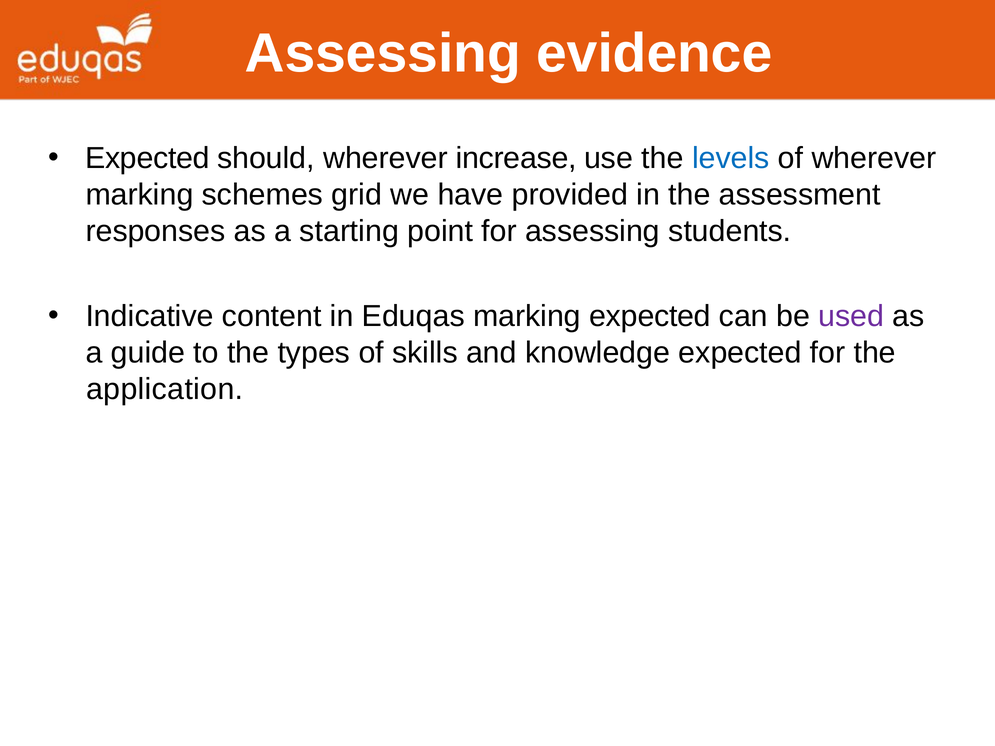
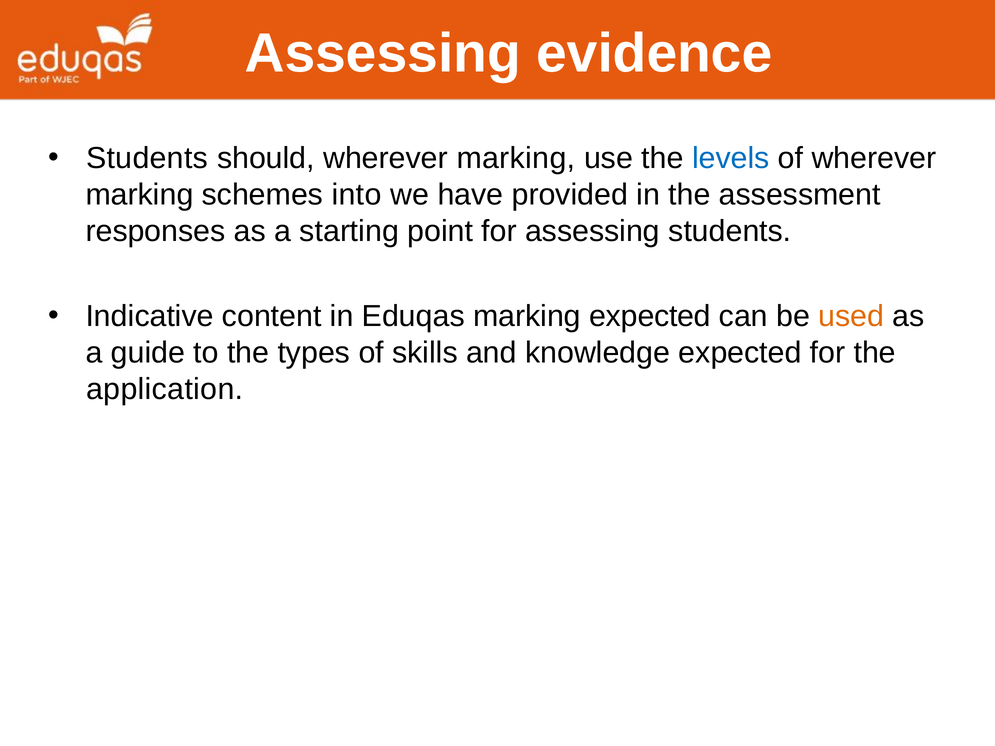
Expected: Expected -> Students (147, 158)
should wherever increase: increase -> marking (516, 158)
grid: grid -> into (357, 195)
used colour: purple -> orange (851, 316)
